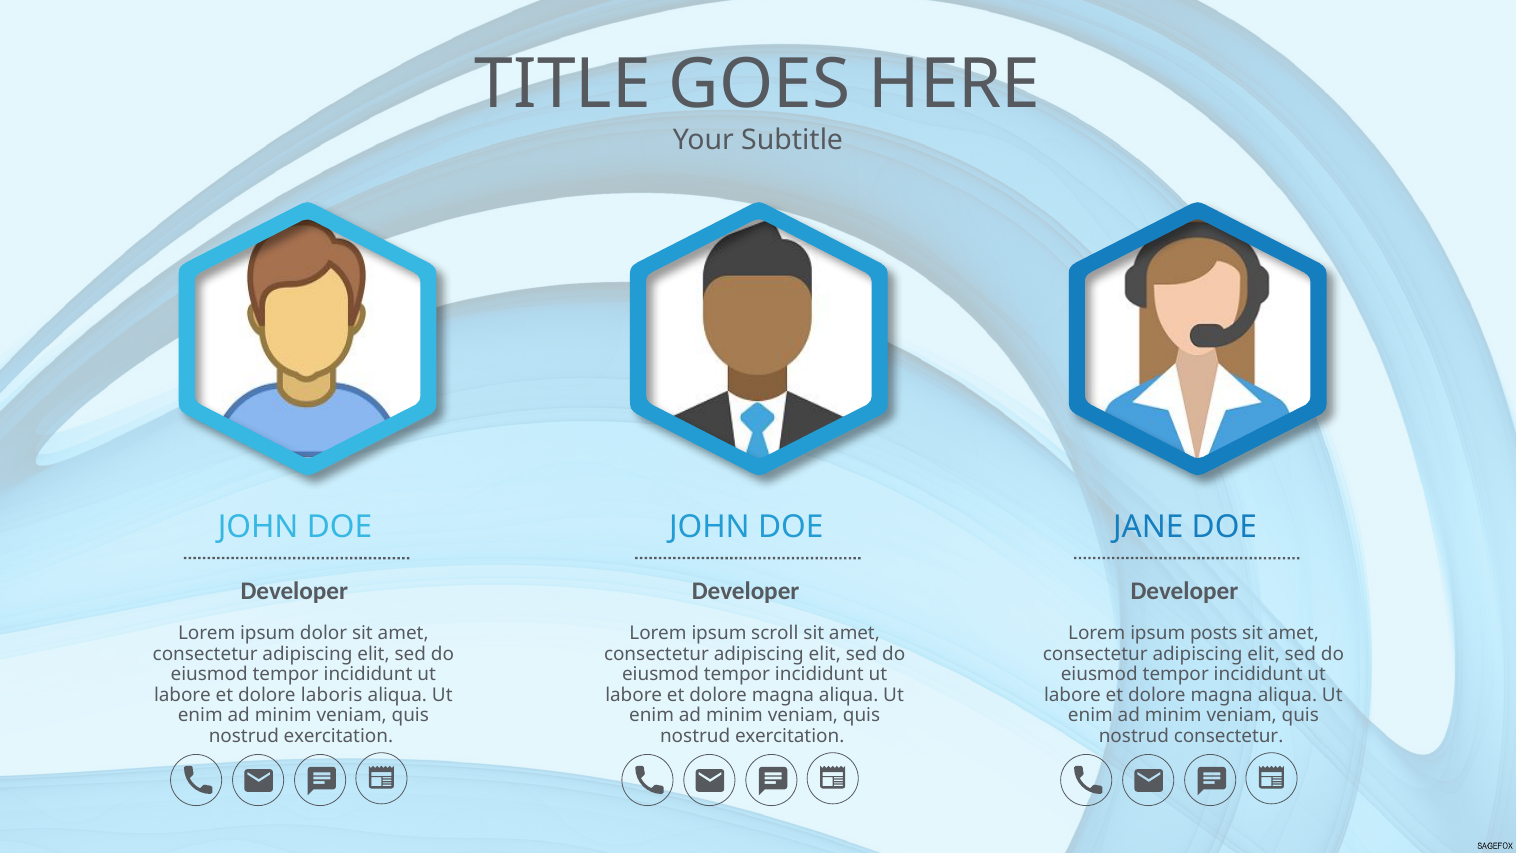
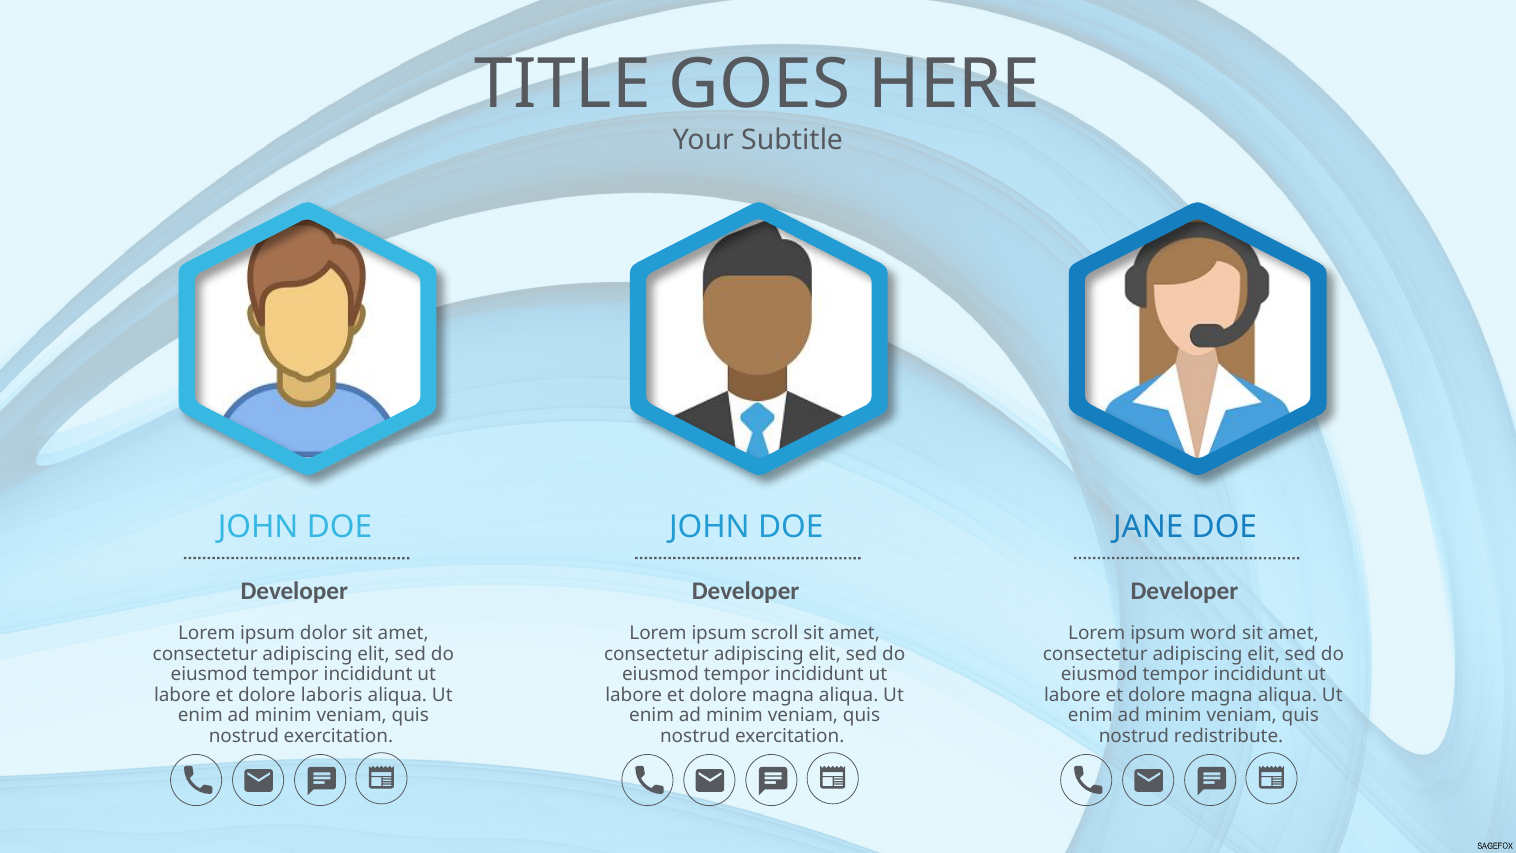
posts: posts -> word (1214, 633)
nostrud consectetur: consectetur -> redistribute (1229, 736)
